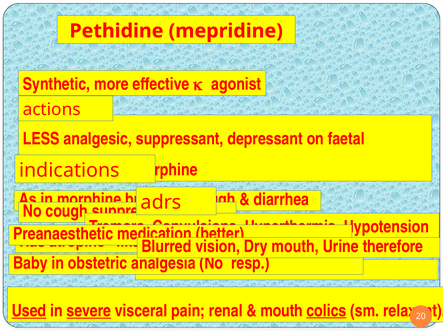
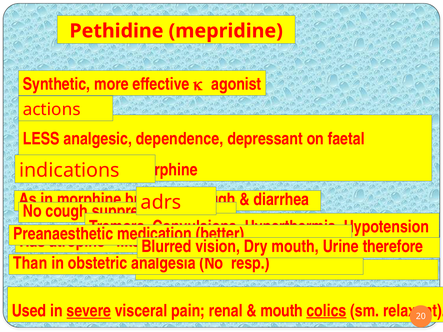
analgesic suppressant: suppressant -> dependence (180, 139)
Baby: Baby -> Than (30, 263)
Used underline: present -> none (29, 311)
